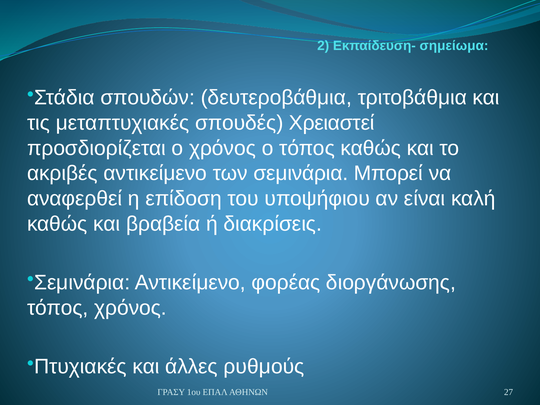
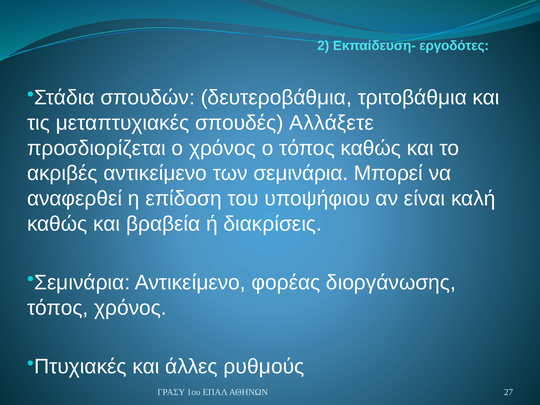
σημείωμα: σημείωμα -> εργοδότες (454, 46)
Χρειαστεί: Χρειαστεί -> Αλλάξετε (332, 123)
